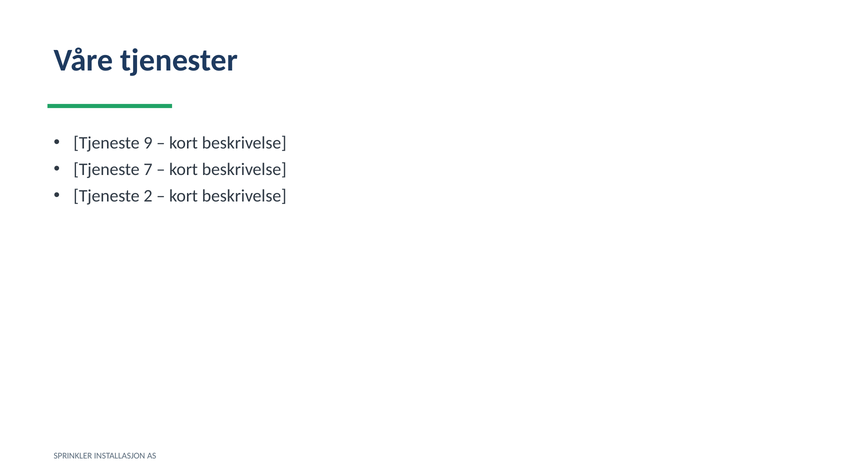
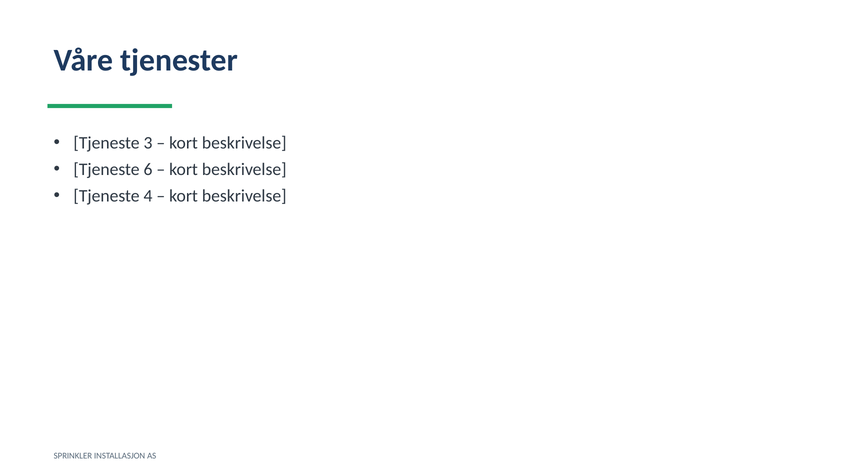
9: 9 -> 3 (148, 143)
7: 7 -> 6 (148, 169)
2: 2 -> 4 (148, 196)
